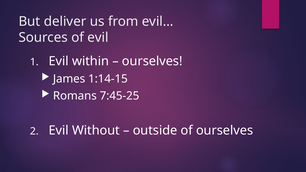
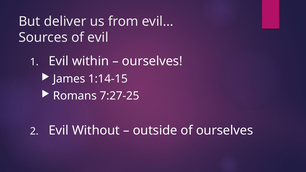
7:45-25: 7:45-25 -> 7:27-25 (120, 96)
